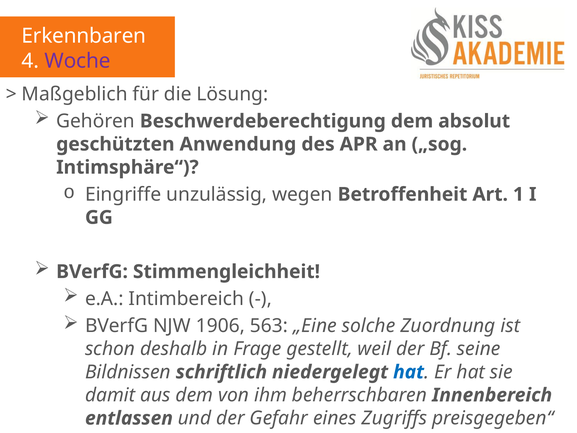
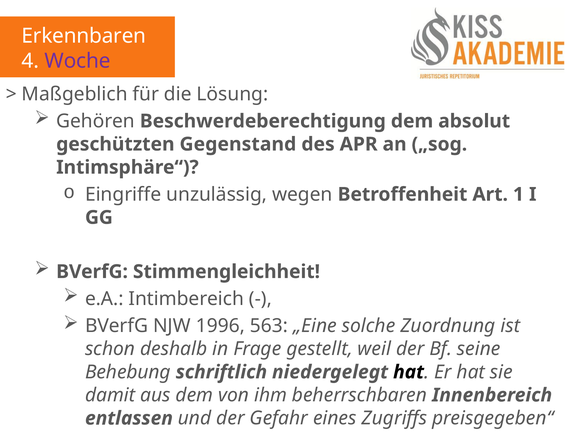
Anwendung: Anwendung -> Gegenstand (238, 144)
1906: 1906 -> 1996 (220, 326)
Bildnissen: Bildnissen -> Behebung (128, 372)
hat colour: blue -> black (409, 372)
